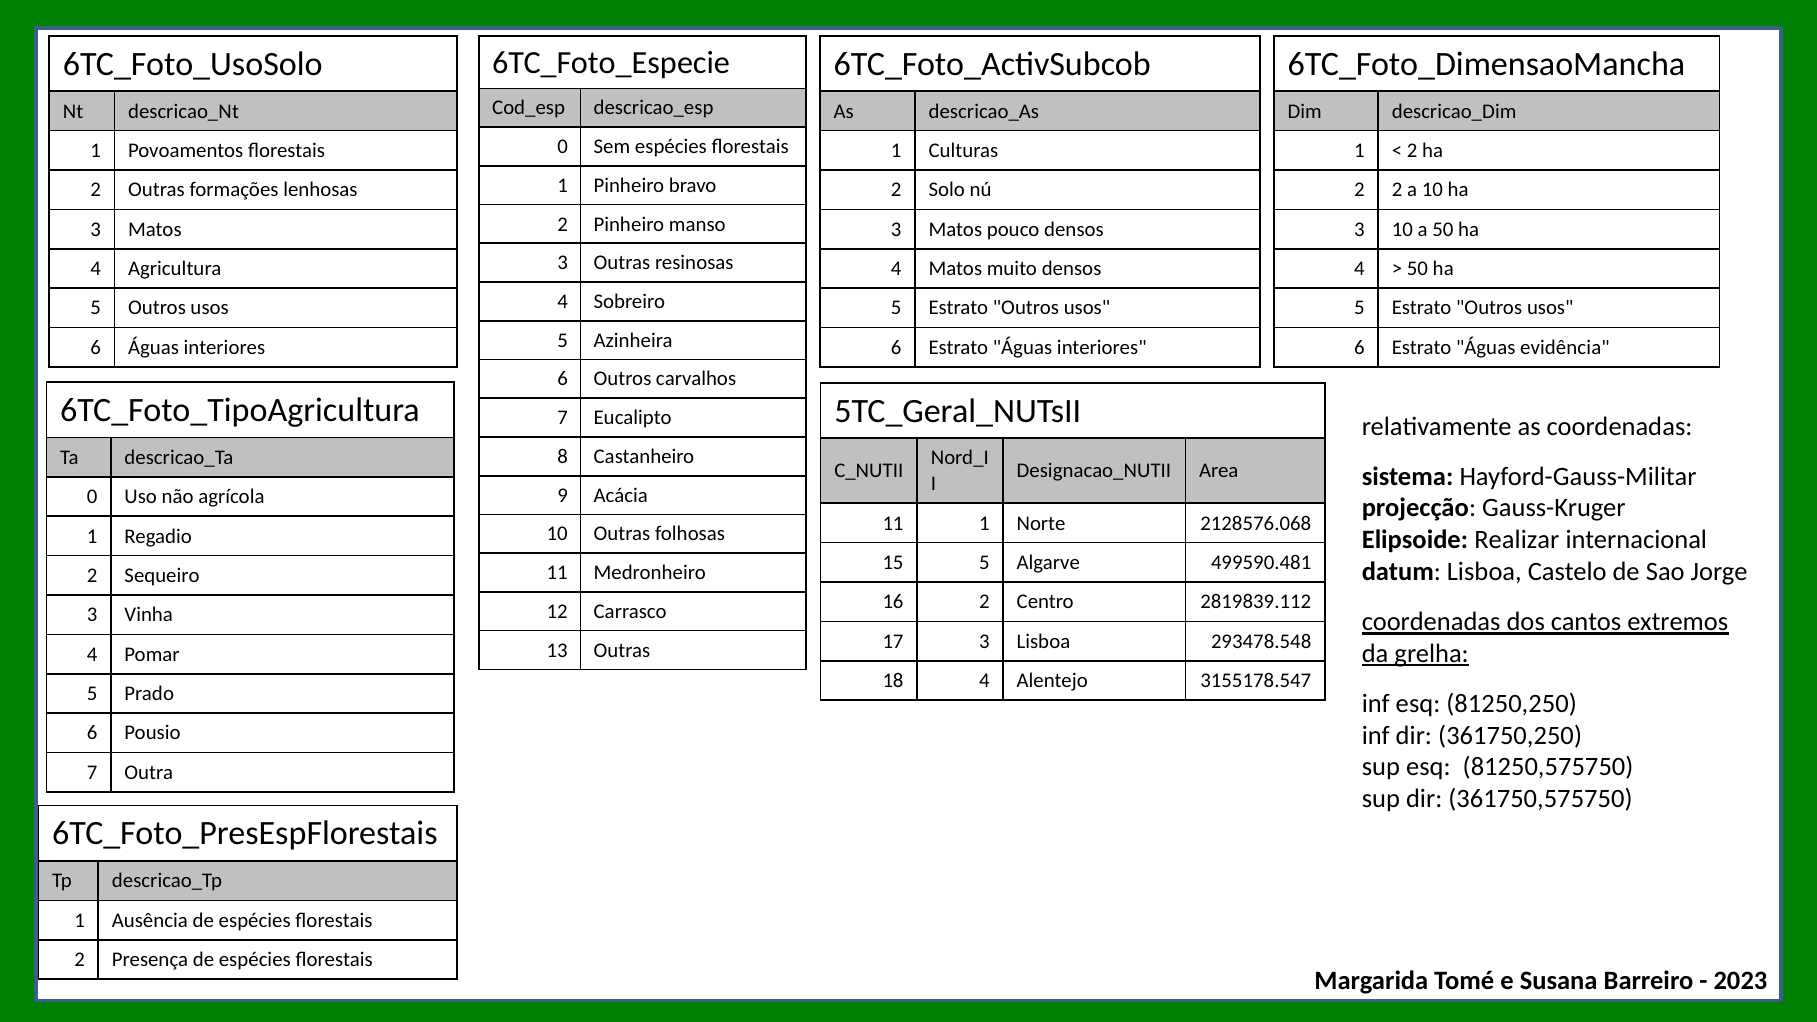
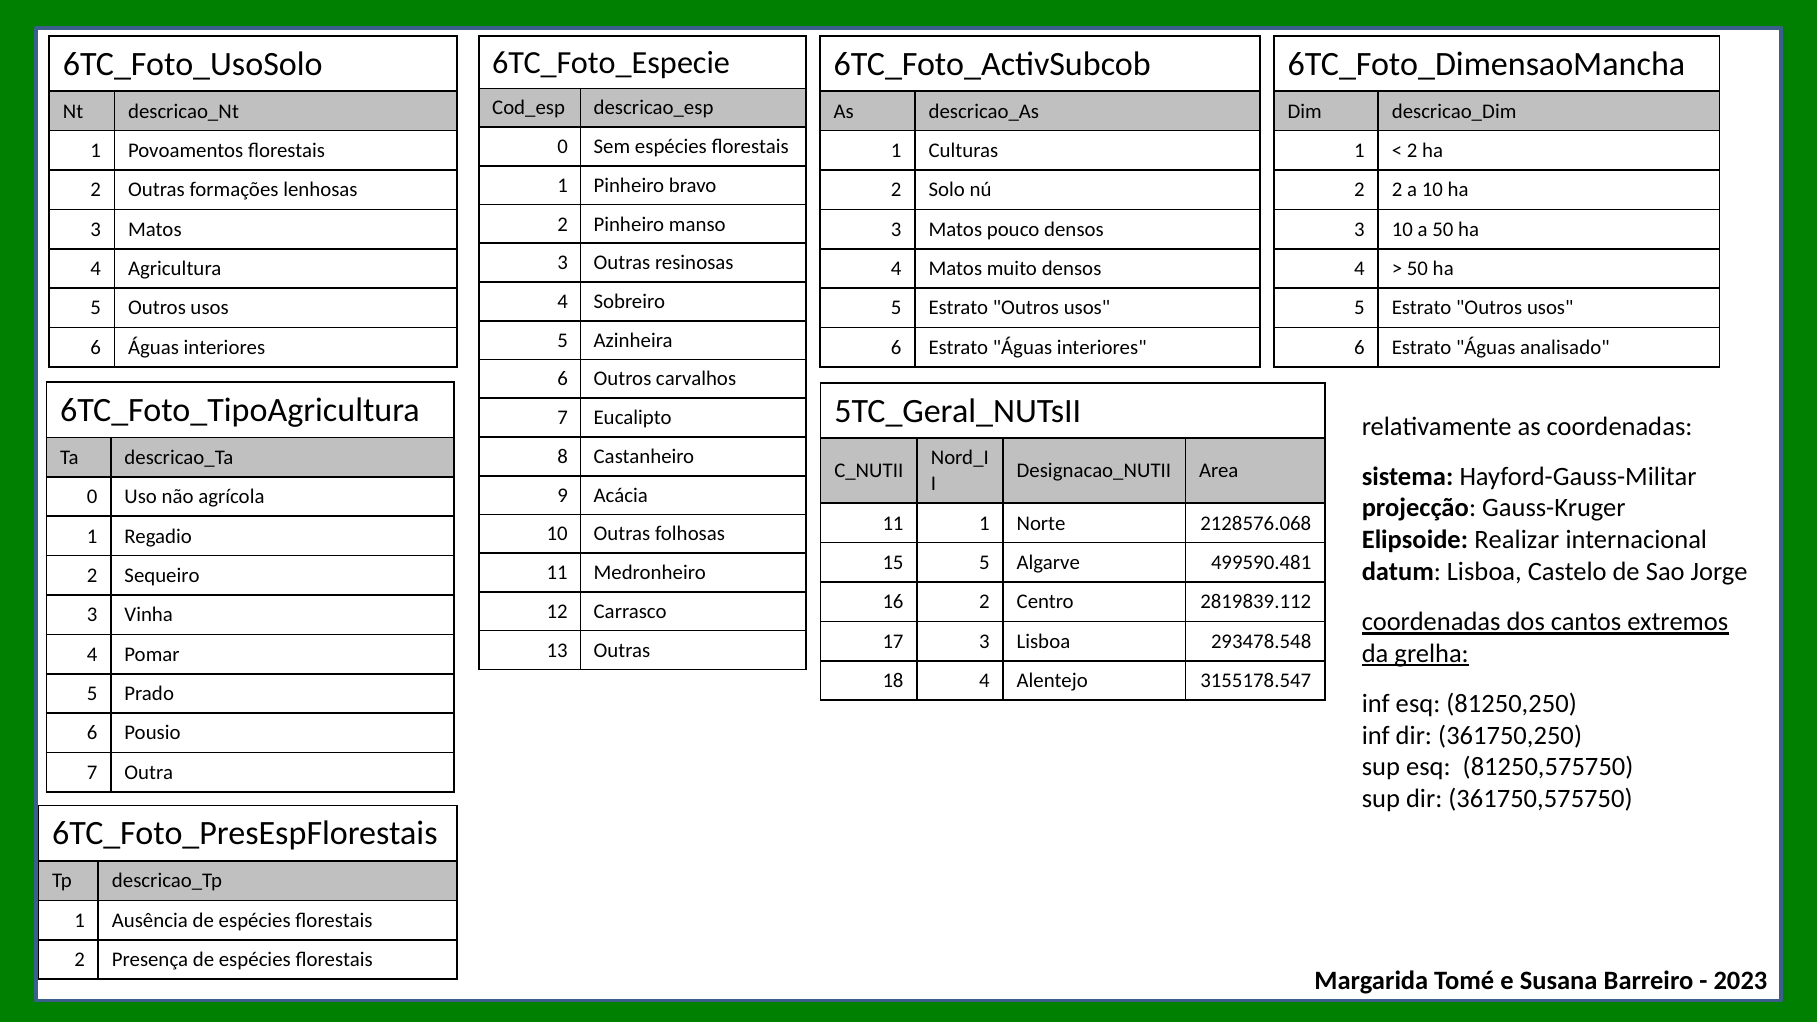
evidência: evidência -> analisado (1565, 347)
